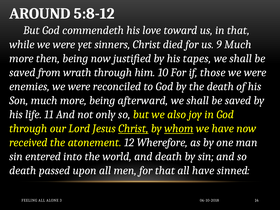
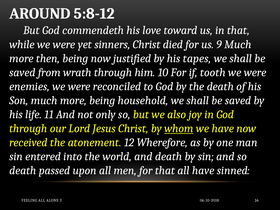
those: those -> tooth (213, 72)
afterward: afterward -> household (143, 100)
Christ underline: present -> none (133, 128)
